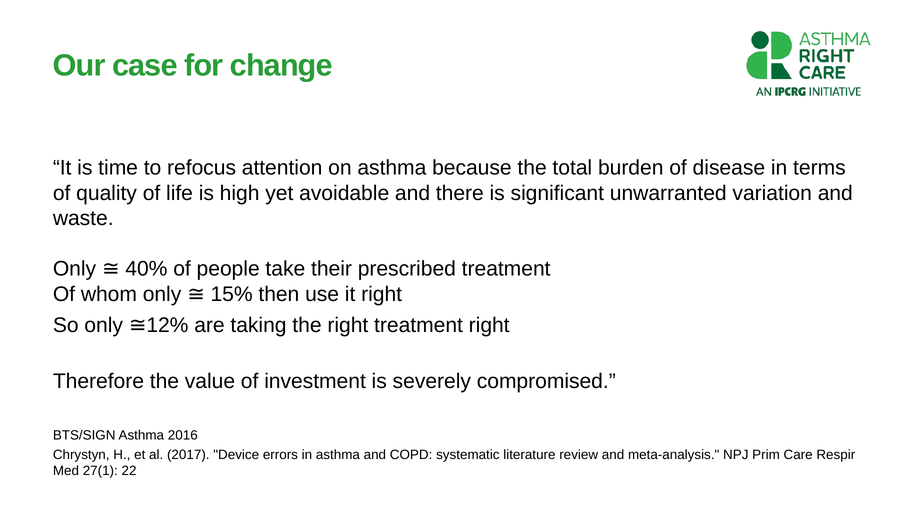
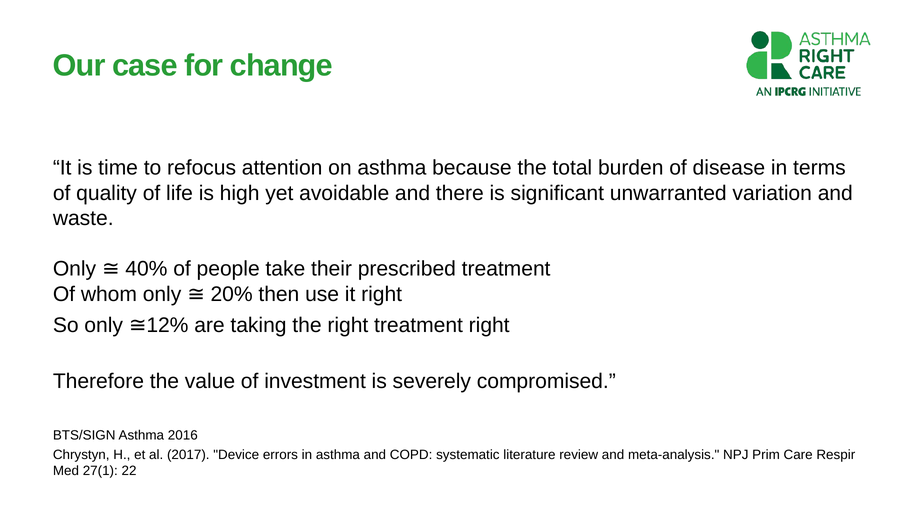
15%: 15% -> 20% (232, 294)
